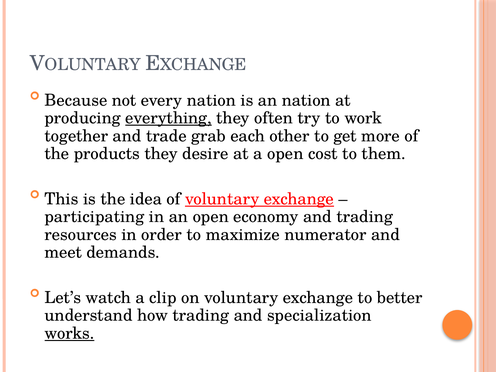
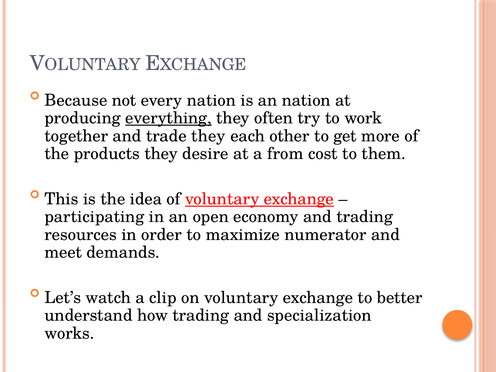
trade grab: grab -> they (208, 136)
a open: open -> from (285, 154)
works underline: present -> none (69, 333)
